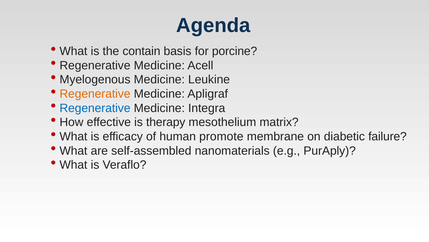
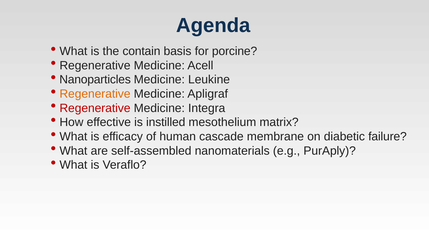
Myelogenous: Myelogenous -> Nanoparticles (95, 79)
Regenerative colour: blue -> red (95, 108)
therapy: therapy -> instilled (166, 122)
promote: promote -> cascade (221, 136)
